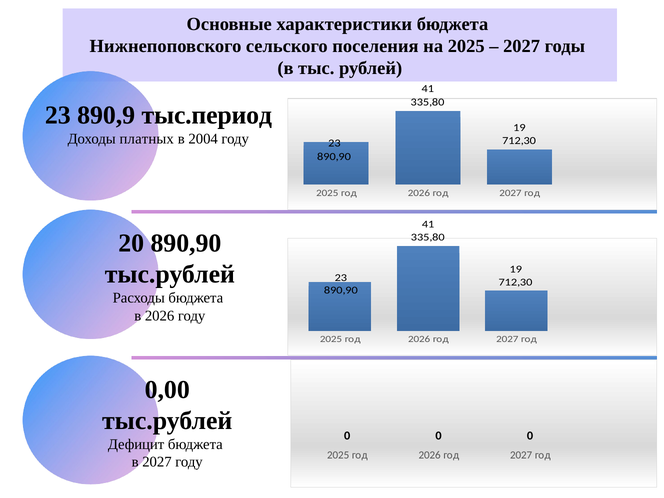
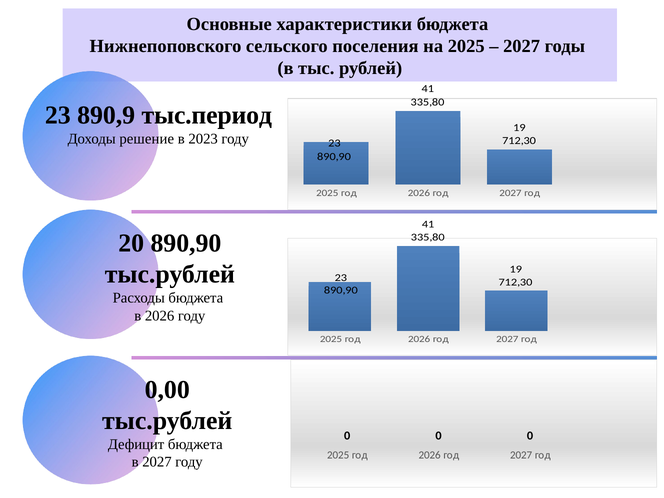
платных: платных -> решение (147, 139)
2004: 2004 -> 2023 (203, 139)
